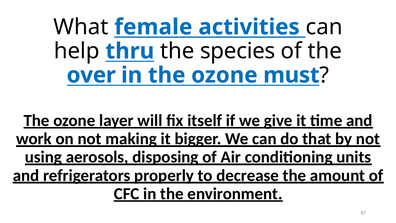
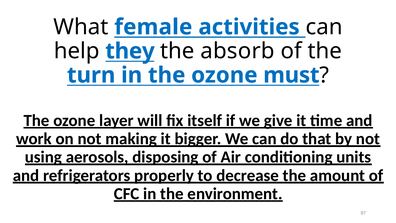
thru: thru -> they (130, 51)
species: species -> absorb (237, 51)
over: over -> turn (91, 75)
